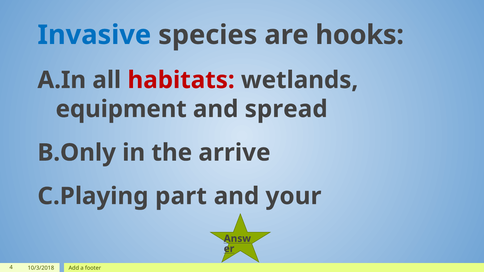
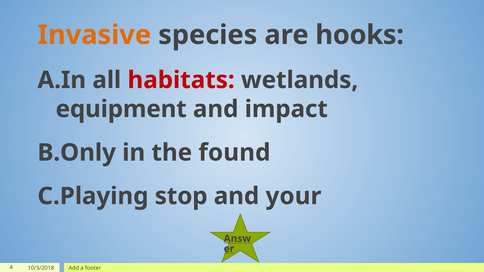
Invasive colour: blue -> orange (94, 35)
spread: spread -> impact (286, 109)
arrive: arrive -> found (234, 153)
part: part -> stop (181, 196)
